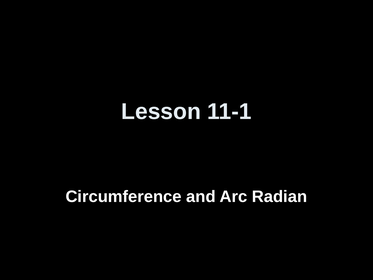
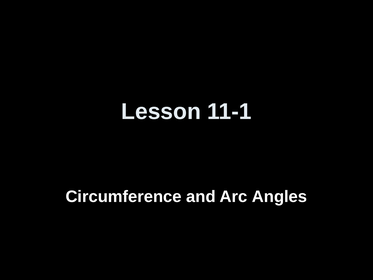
Radian: Radian -> Angles (280, 196)
